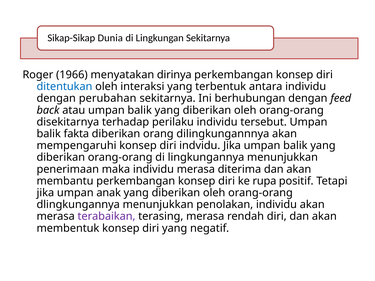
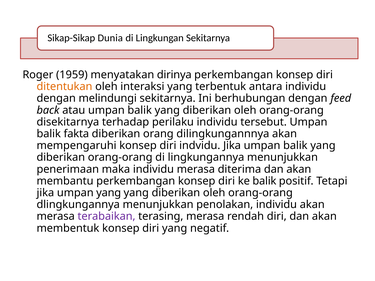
1966: 1966 -> 1959 (72, 75)
ditentukan colour: blue -> orange (64, 87)
perubahan: perubahan -> melindungi (108, 98)
ke rupa: rupa -> balik (264, 181)
umpan anak: anak -> yang (109, 193)
